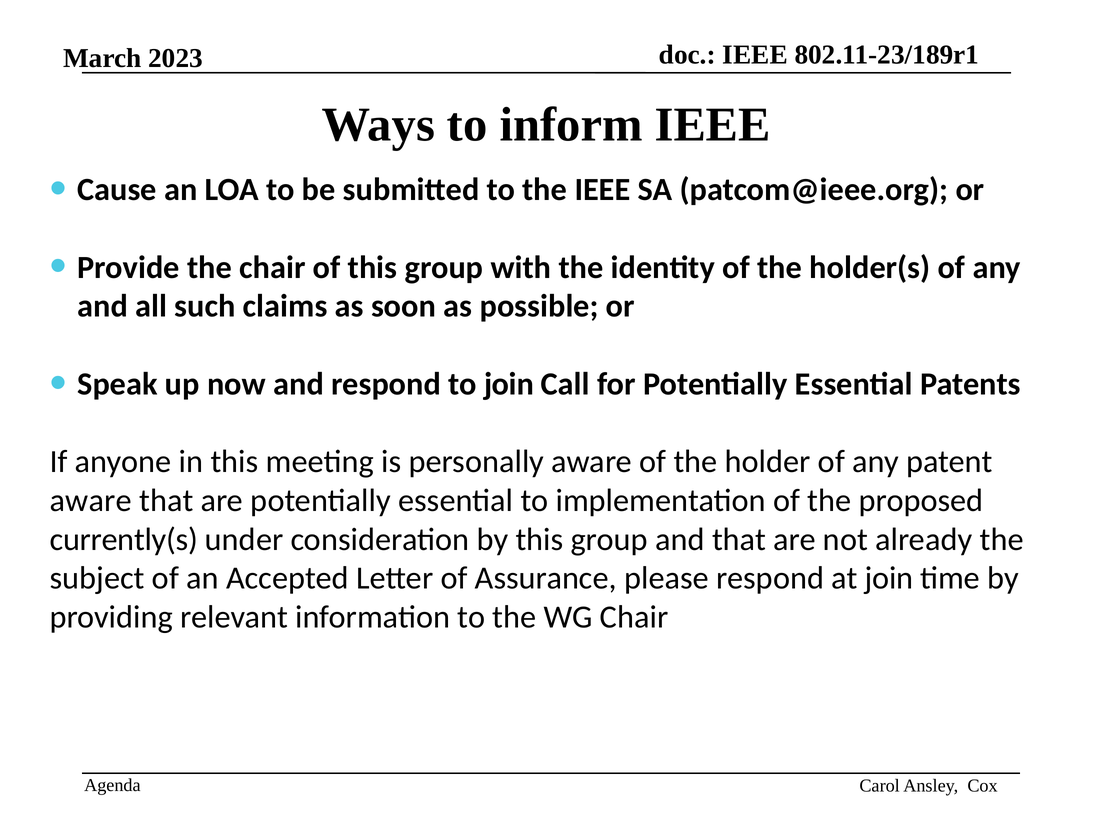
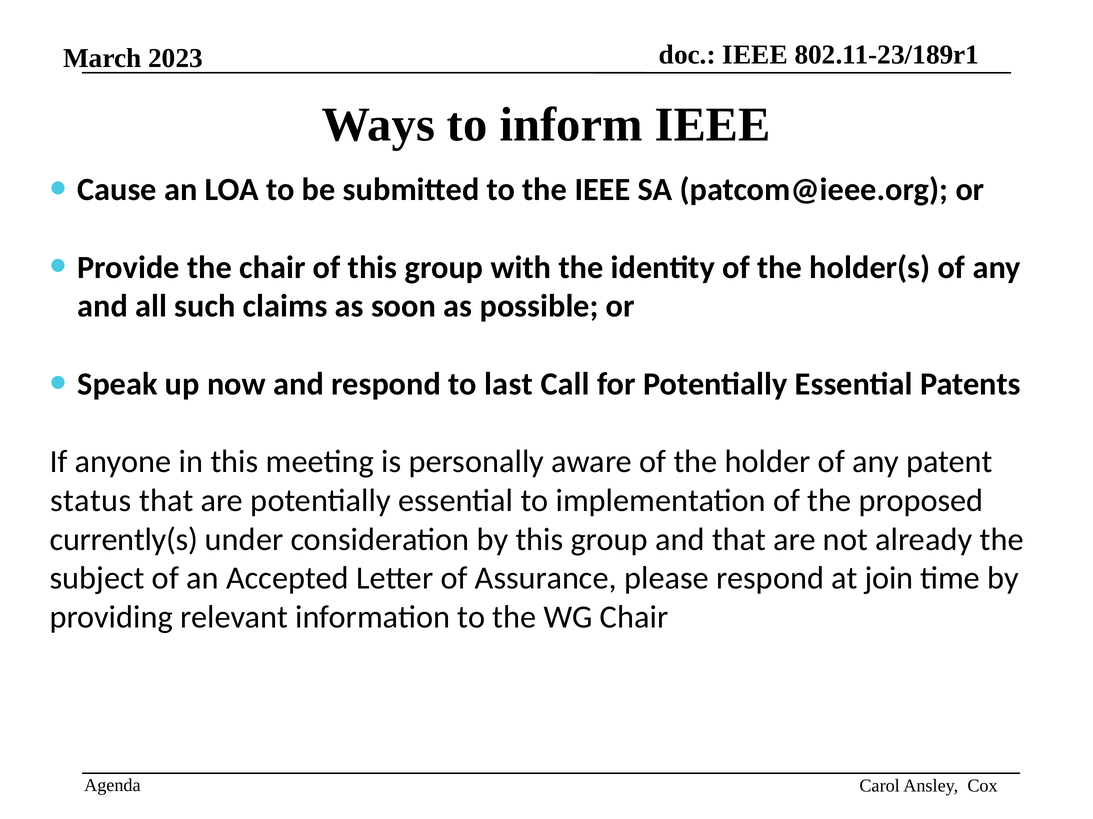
to join: join -> last (509, 384)
aware: aware -> status (91, 501)
